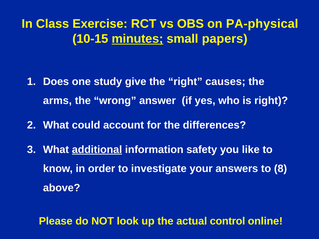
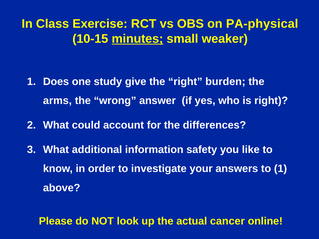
papers: papers -> weaker (225, 39)
causes: causes -> burden (225, 82)
additional underline: present -> none (97, 150)
to 8: 8 -> 1 (281, 169)
control: control -> cancer (227, 221)
